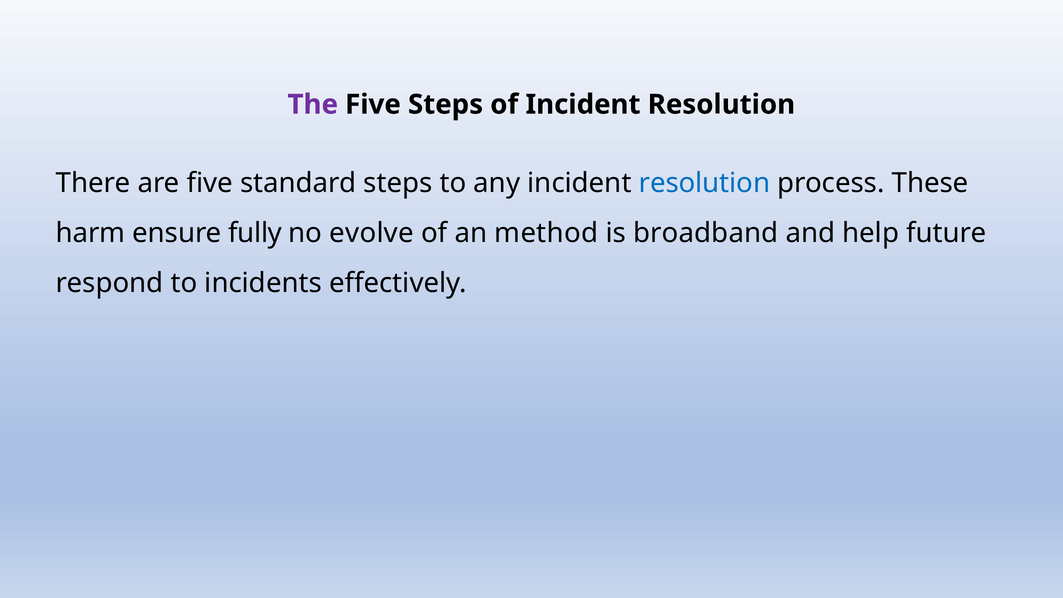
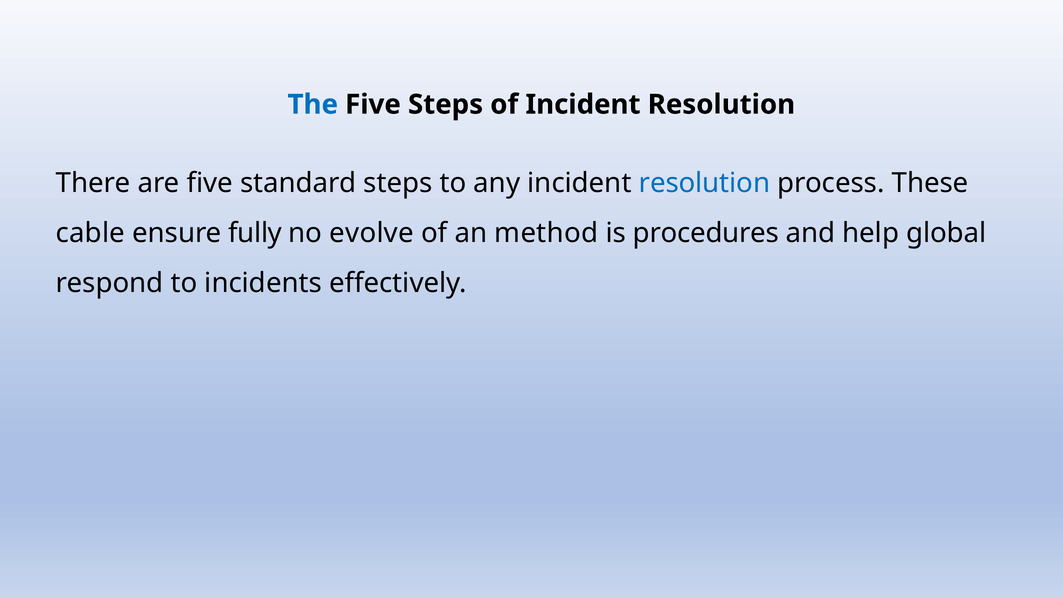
The colour: purple -> blue (313, 104)
harm: harm -> cable (90, 233)
broadband: broadband -> procedures (706, 233)
future: future -> global (946, 233)
